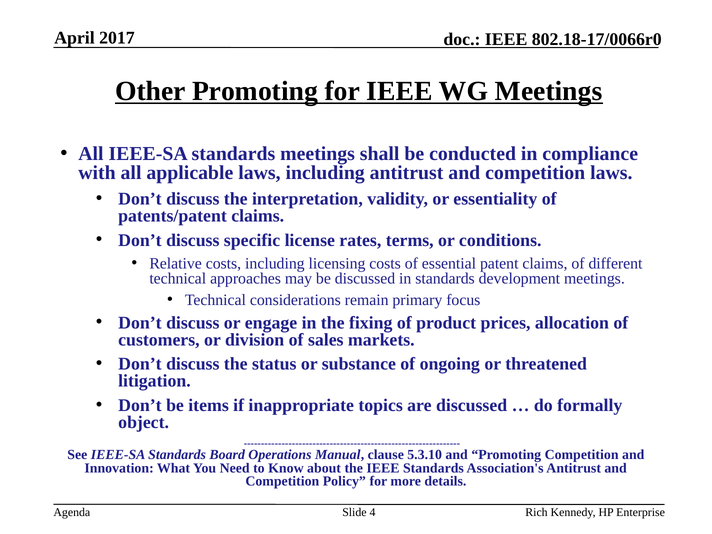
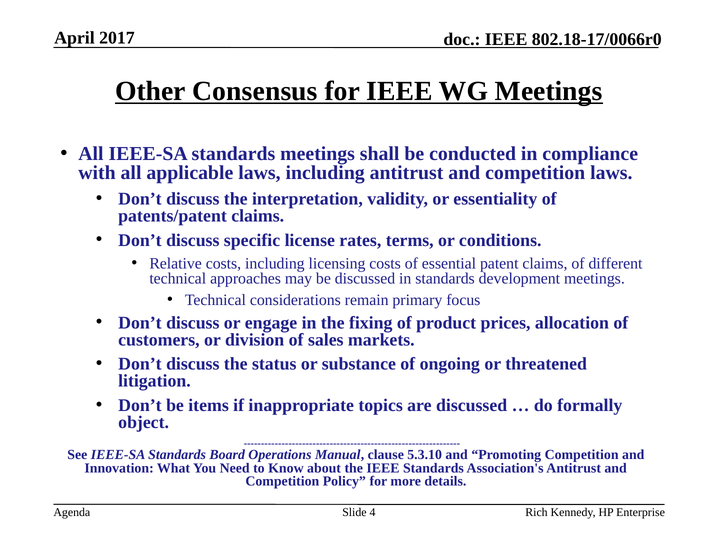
Other Promoting: Promoting -> Consensus (255, 91)
